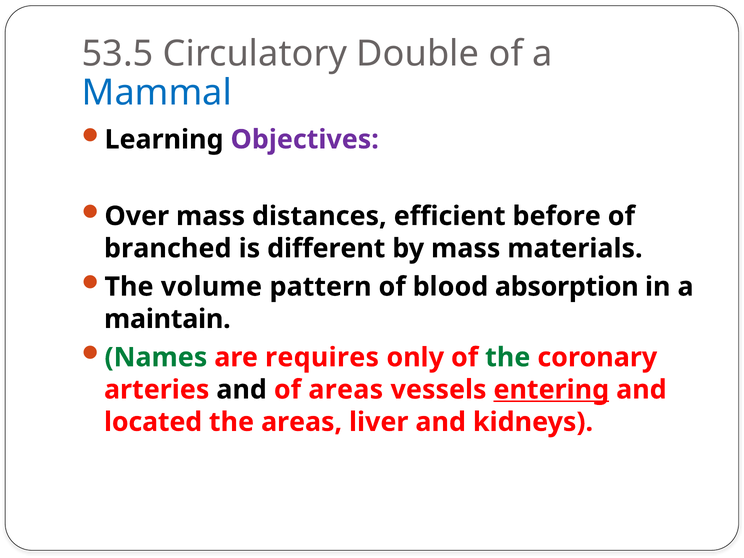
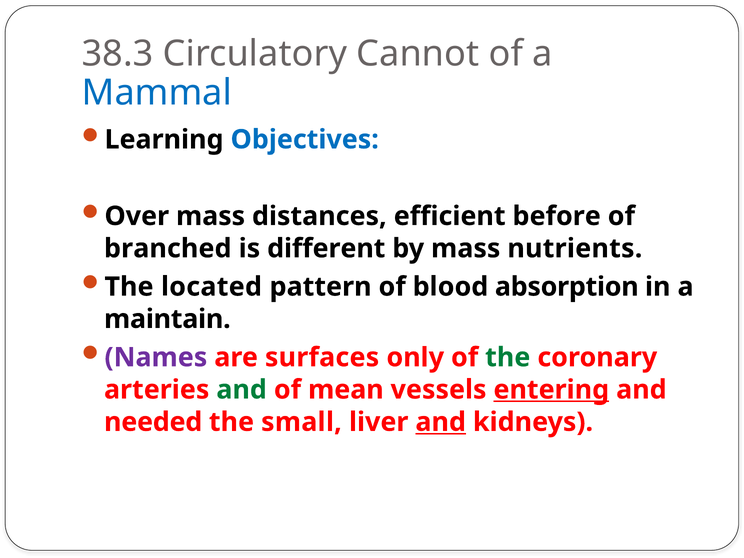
53.5: 53.5 -> 38.3 (118, 54)
Double: Double -> Cannot (418, 54)
Objectives colour: purple -> blue (305, 140)
materials: materials -> nutrients (575, 248)
volume: volume -> located (211, 287)
Names colour: green -> purple (156, 357)
requires: requires -> surfaces (322, 357)
and colour: black -> green (242, 390)
of areas: areas -> mean (346, 390)
located: located -> needed (153, 422)
the areas: areas -> small (301, 422)
and underline: none -> present (441, 422)
